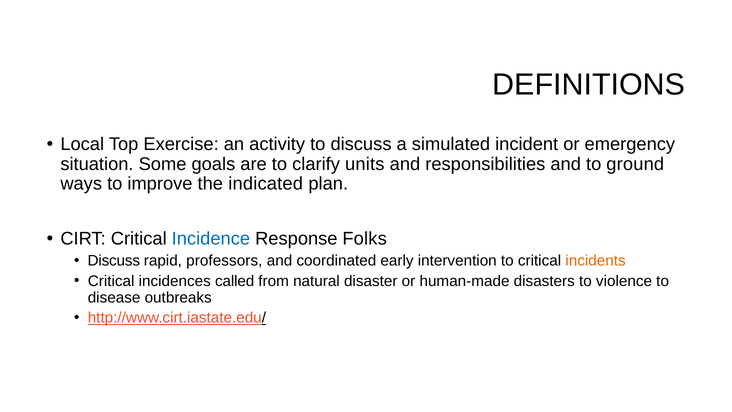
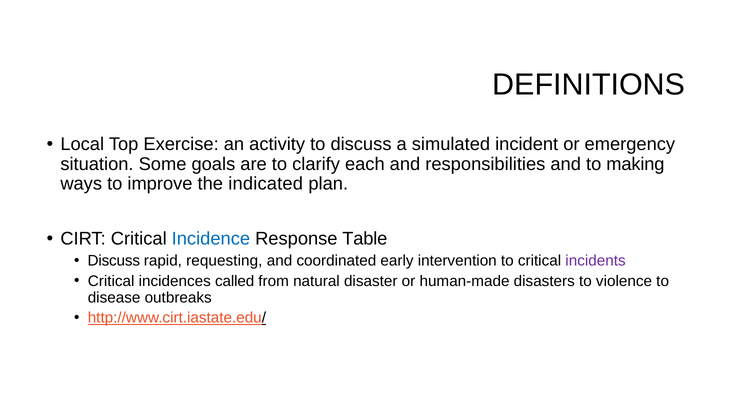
units: units -> each (365, 164)
ground: ground -> making (635, 164)
Folks: Folks -> Table (365, 239)
professors: professors -> requesting (224, 261)
incidents colour: orange -> purple (595, 261)
